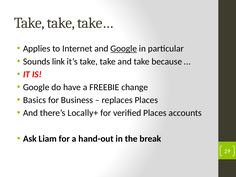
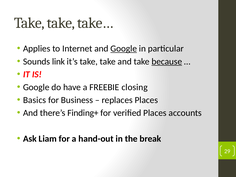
because underline: none -> present (167, 61)
change: change -> closing (135, 87)
Locally+: Locally+ -> Finding+ (83, 113)
